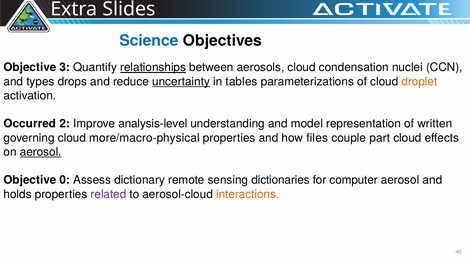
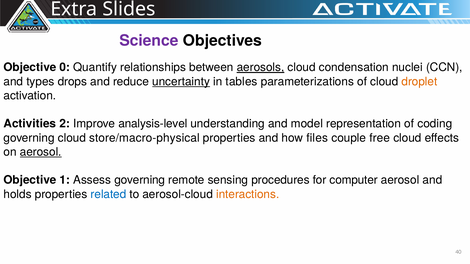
Science colour: blue -> purple (149, 41)
3: 3 -> 0 (65, 68)
relationships underline: present -> none (153, 68)
aerosols underline: none -> present (261, 68)
Occurred: Occurred -> Activities (30, 124)
written: written -> coding (435, 124)
more/macro-physical: more/macro-physical -> store/macro-physical (144, 138)
part: part -> free (380, 138)
0: 0 -> 1 (65, 180)
Assess dictionary: dictionary -> governing (140, 180)
dictionaries: dictionaries -> procedures (281, 180)
related colour: purple -> blue (108, 194)
